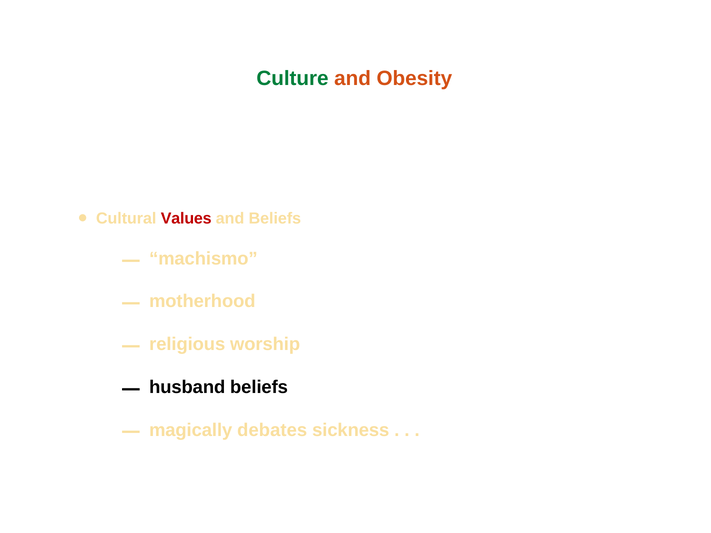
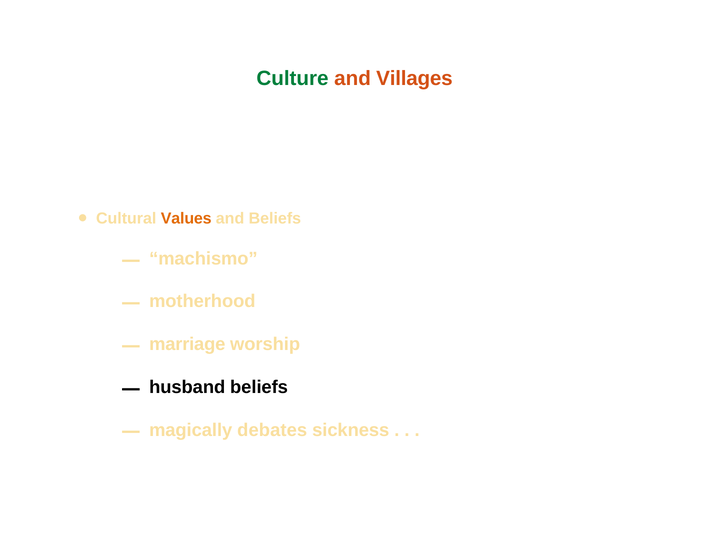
Obesity: Obesity -> Villages (414, 79)
Values colour: red -> orange (186, 219)
religious: religious -> marriage (187, 344)
